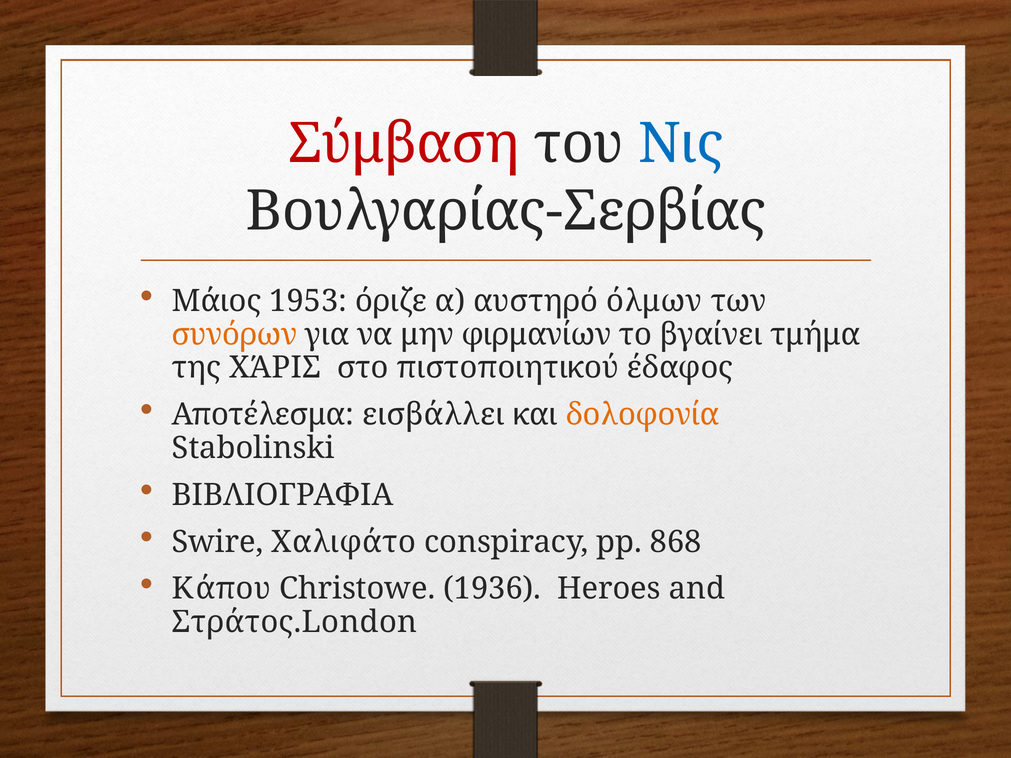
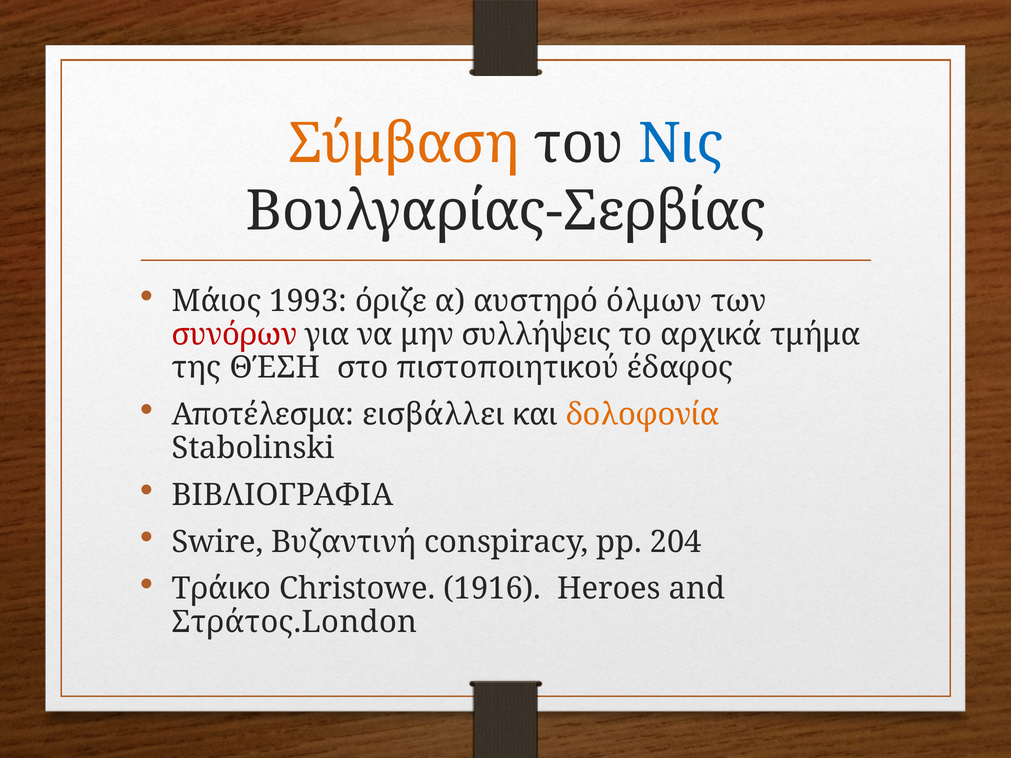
Σύμβαση colour: red -> orange (404, 144)
1953: 1953 -> 1993 (308, 301)
συνόρων colour: orange -> red (235, 334)
φιρμανίων: φιρμανίων -> συλλήψεις (537, 334)
βγαίνει: βγαίνει -> αρχικά (711, 334)
ΧΆΡΙΣ: ΧΆΡΙΣ -> ΘΈΣΗ (275, 368)
Χαλιφάτο: Χαλιφάτο -> Βυζαντινή (344, 542)
868: 868 -> 204 (676, 542)
Κάπου: Κάπου -> Τράικο (222, 589)
1936: 1936 -> 1916 (492, 589)
